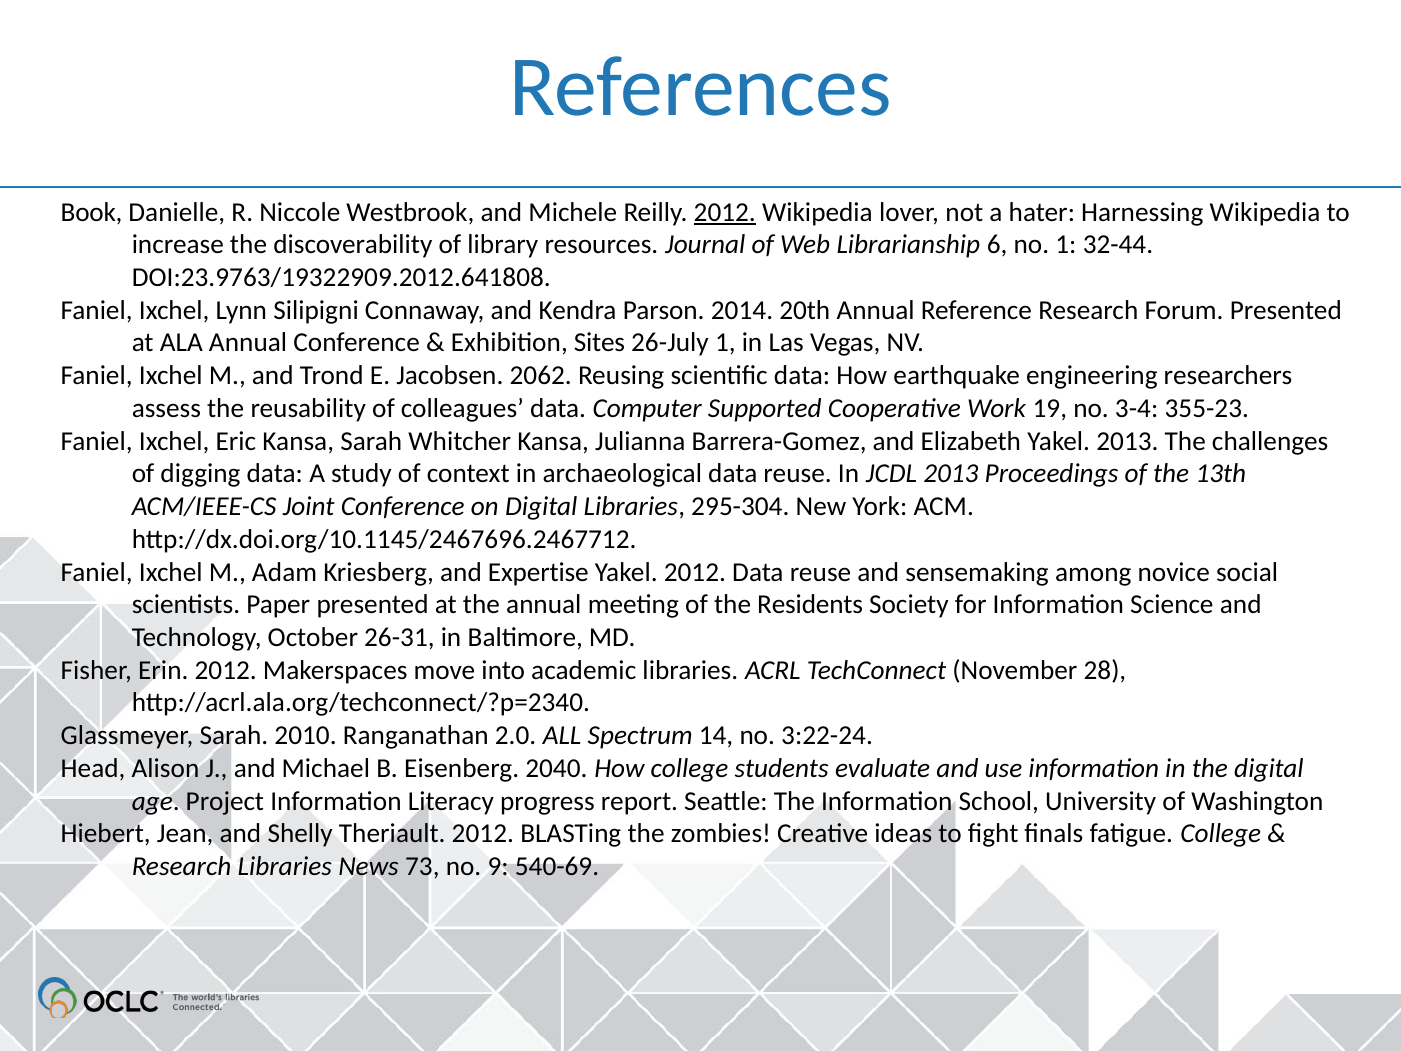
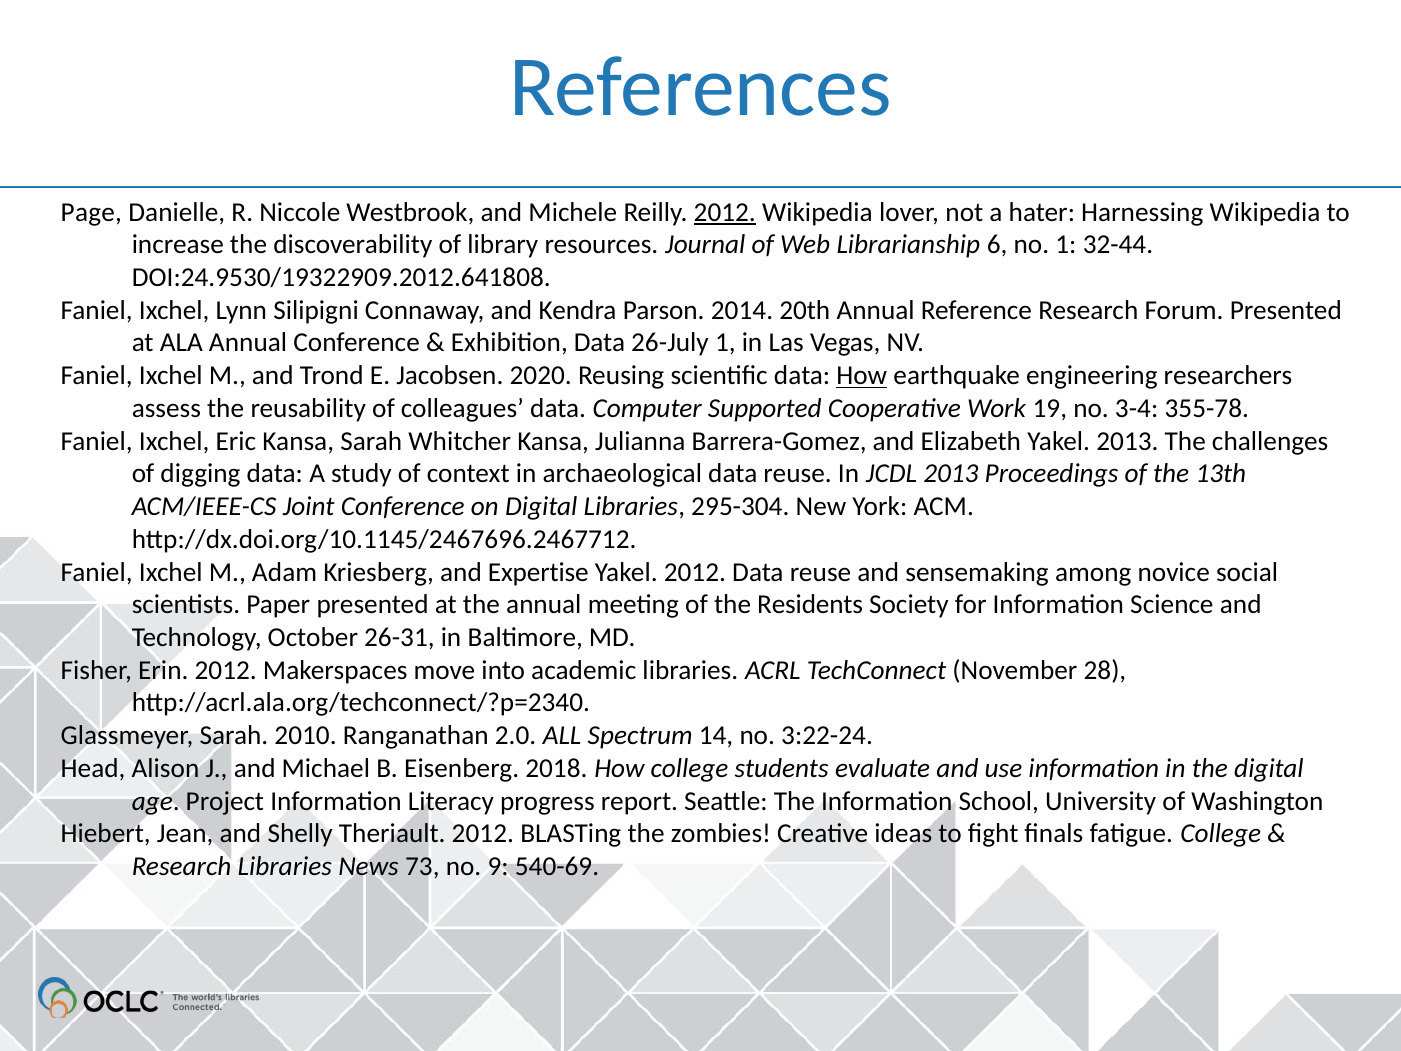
Book: Book -> Page (91, 212)
DOI:23.9763/19322909.2012.641808: DOI:23.9763/19322909.2012.641808 -> DOI:24.9530/19322909.2012.641808 (341, 277)
Exhibition Sites: Sites -> Data (600, 343)
2062: 2062 -> 2020 (541, 376)
How underline: none -> present (862, 376)
355-23: 355-23 -> 355-78 (1207, 408)
2040: 2040 -> 2018 (556, 768)
